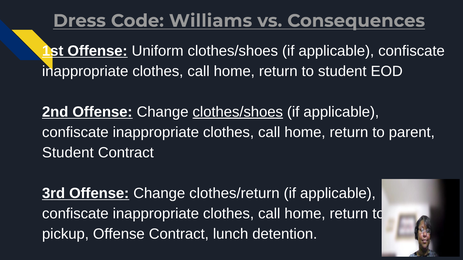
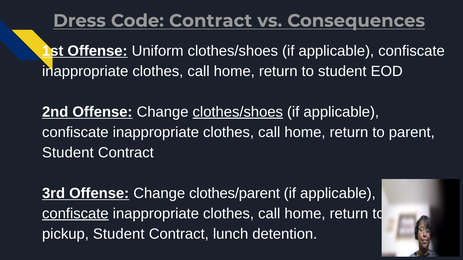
Code Williams: Williams -> Contract (211, 21)
clothes/return: clothes/return -> clothes/parent (235, 194)
confiscate underline: none -> present (75, 214)
pickup Offense: Offense -> Student (119, 234)
